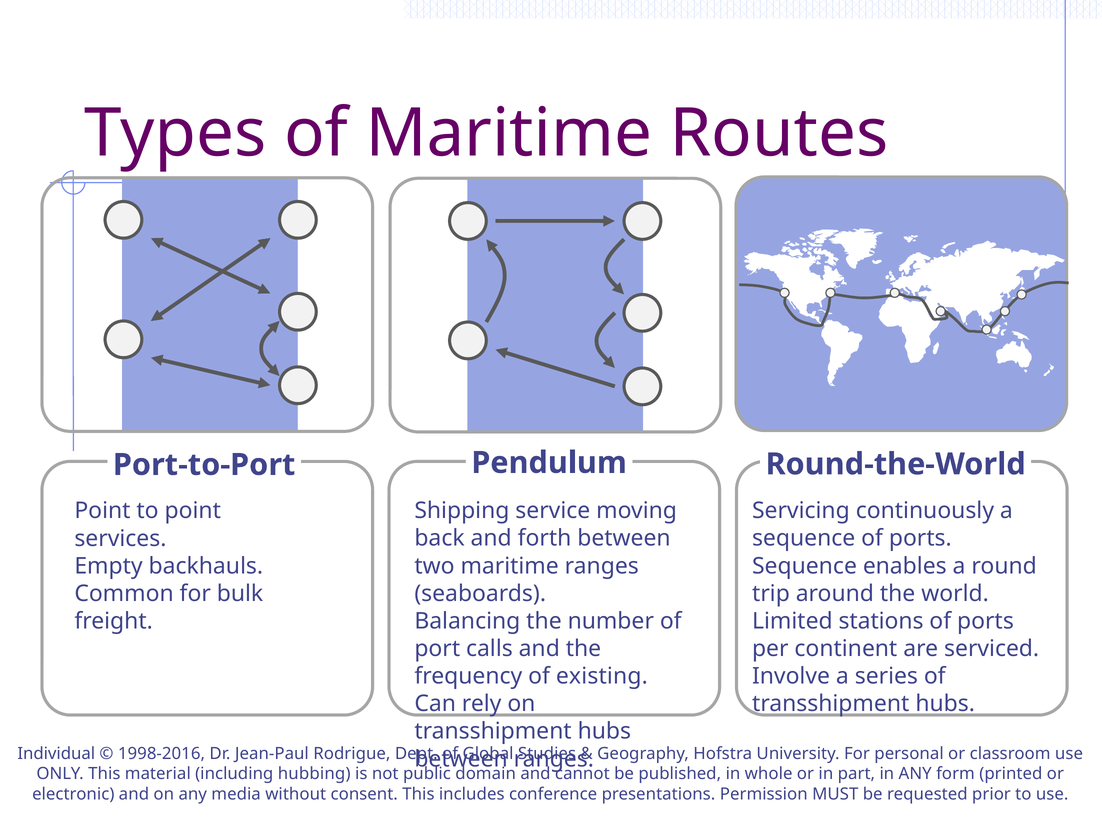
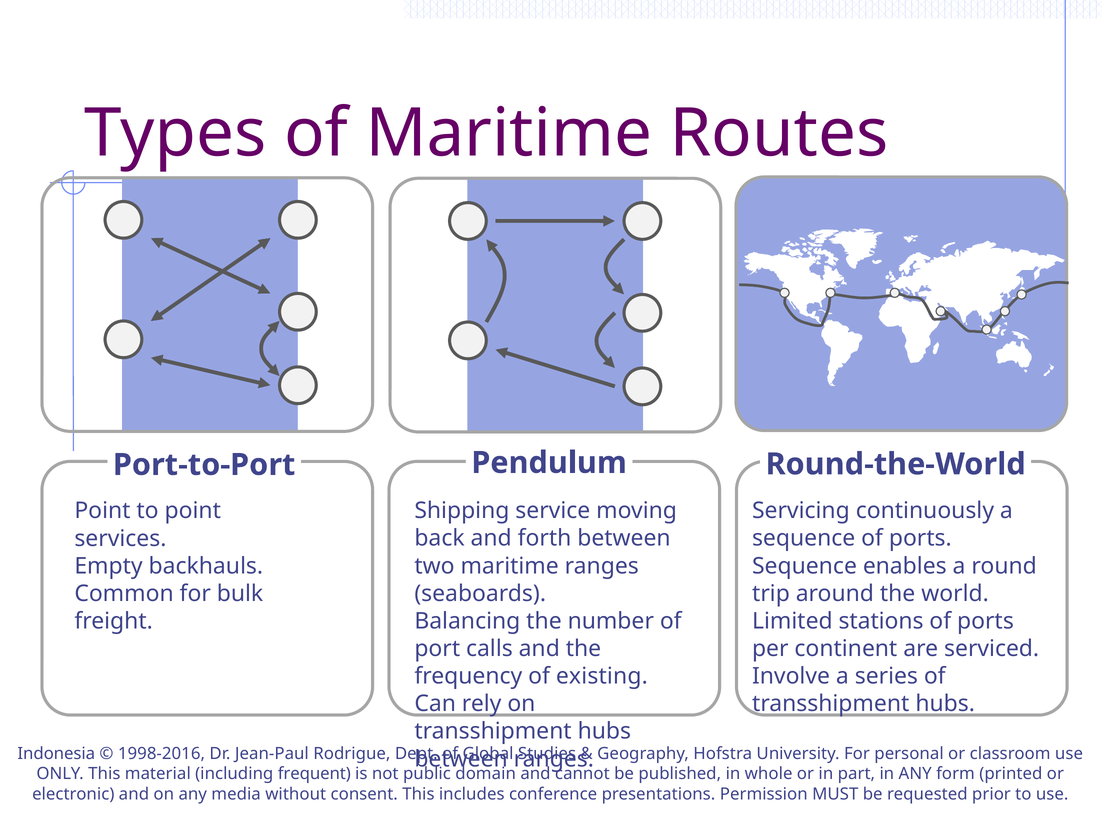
Individual: Individual -> Indonesia (56, 753)
hubbing: hubbing -> frequent (314, 773)
